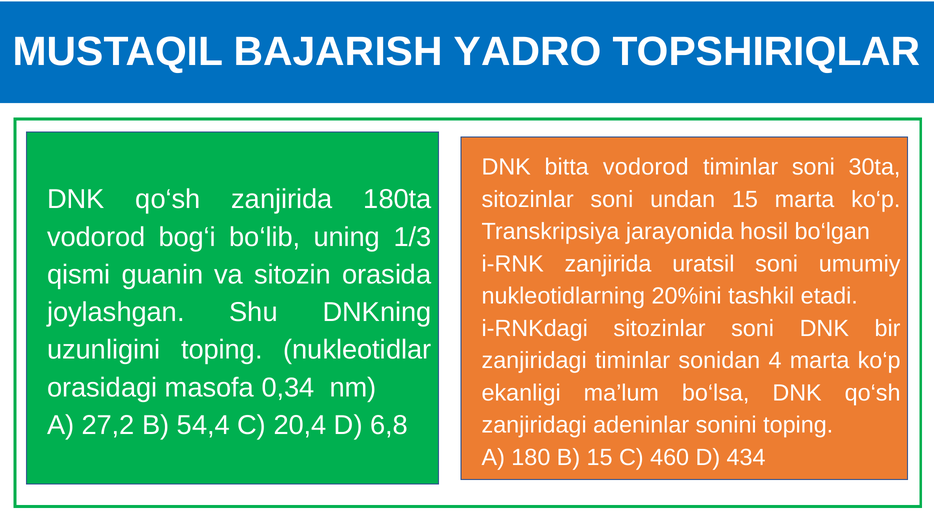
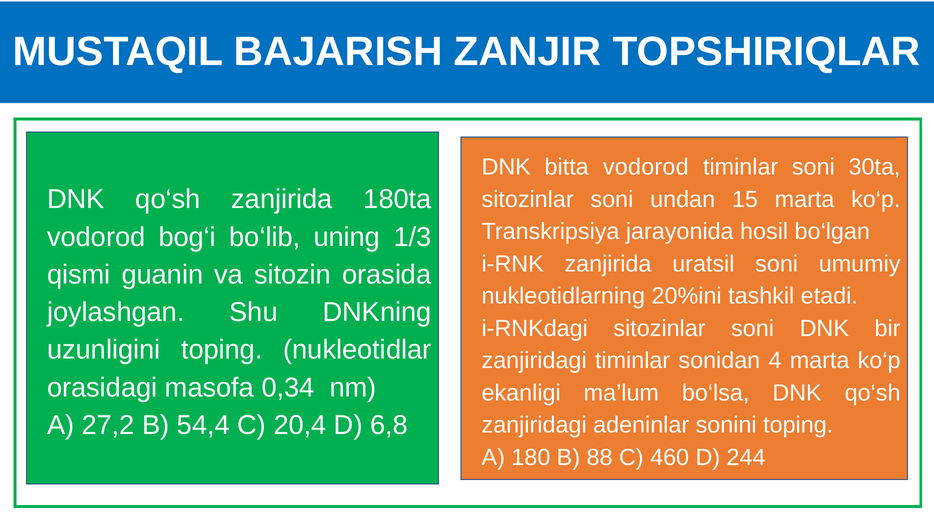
YADRO: YADRO -> ZANJIR (528, 52)
B 15: 15 -> 88 (600, 457)
434: 434 -> 244 (746, 457)
